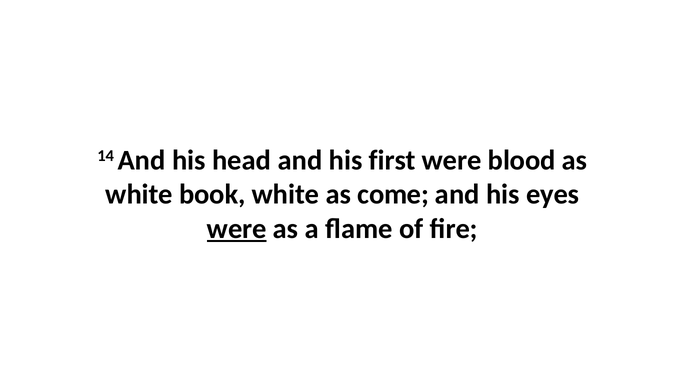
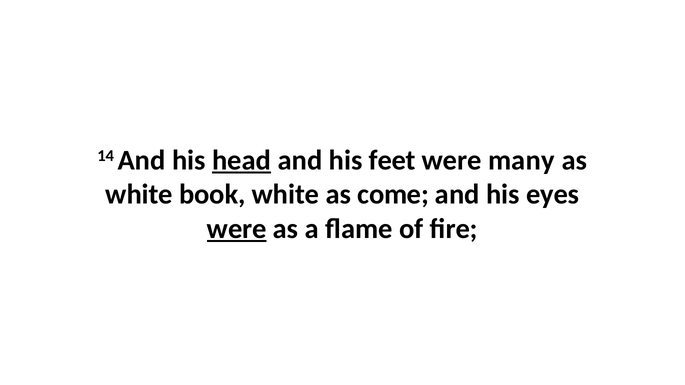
head underline: none -> present (242, 160)
first: first -> feet (392, 160)
blood: blood -> many (521, 160)
